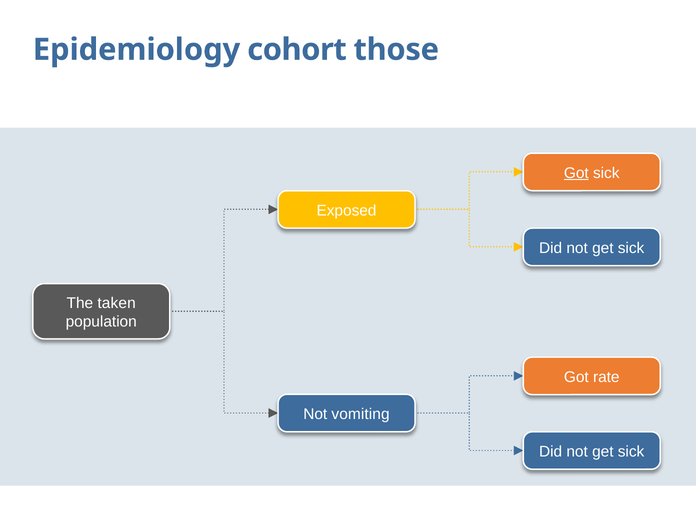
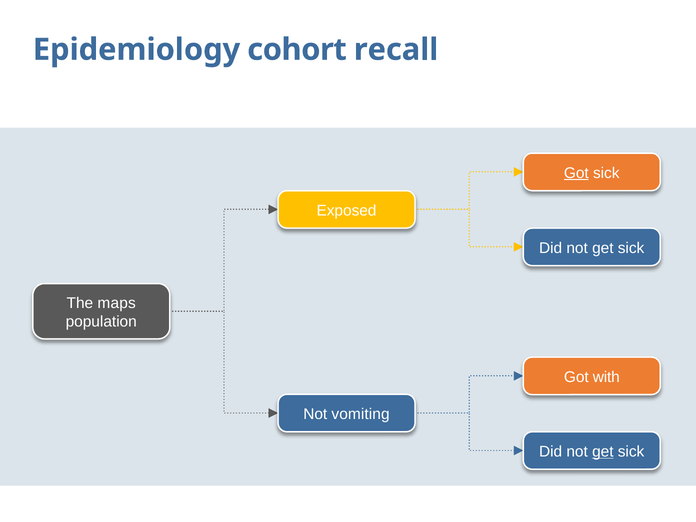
those: those -> recall (396, 50)
taken: taken -> maps (117, 303)
rate: rate -> with (606, 377)
get underline: none -> present (603, 452)
